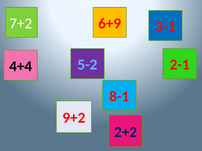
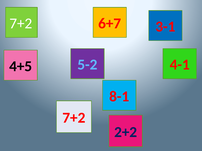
6+9: 6+9 -> 6+7 (110, 24)
2-1: 2-1 -> 4-1 (180, 65)
4+4: 4+4 -> 4+5 (21, 66)
9+2: 9+2 -> 7+2 (74, 118)
